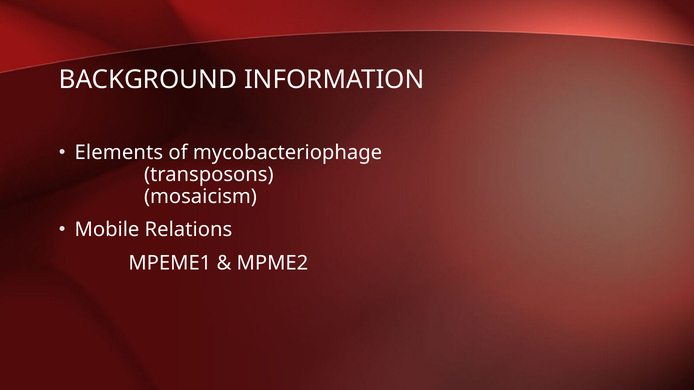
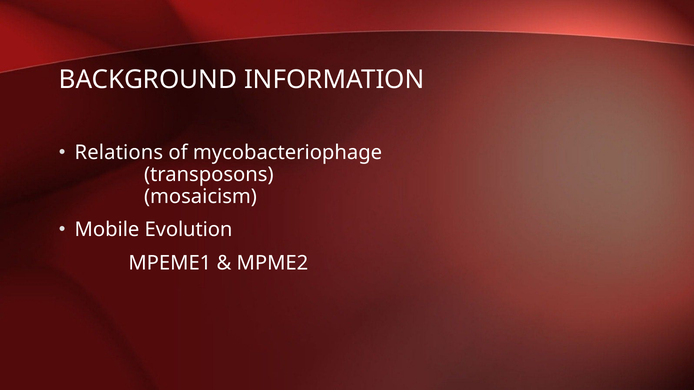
Elements: Elements -> Relations (119, 153)
Relations: Relations -> Evolution (189, 230)
